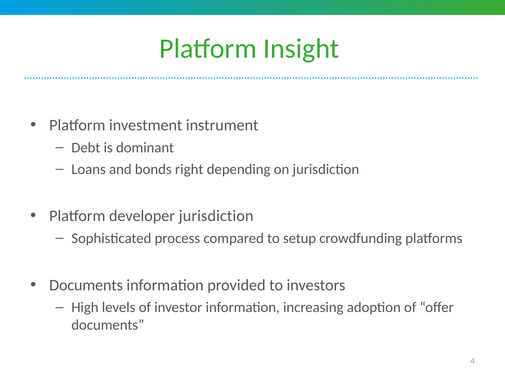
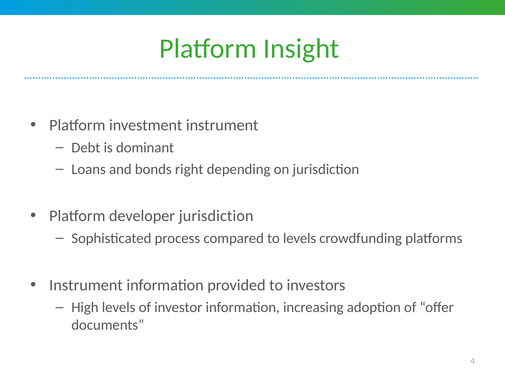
to setup: setup -> levels (300, 239)
Documents: Documents -> Instrument (86, 286)
